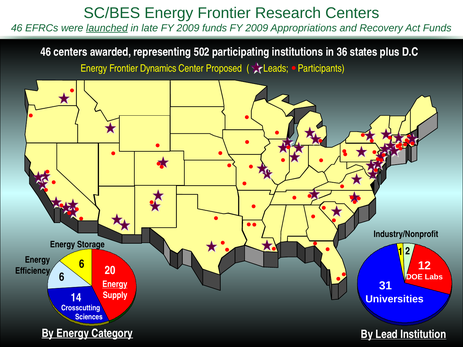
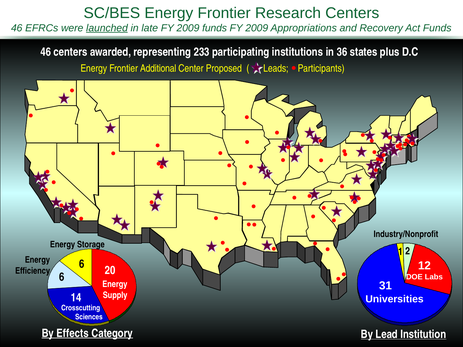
502: 502 -> 233 (202, 52)
Dynamics: Dynamics -> Additional (158, 68)
Energy underline: present -> none (115, 284)
By Energy: Energy -> Effects (73, 334)
